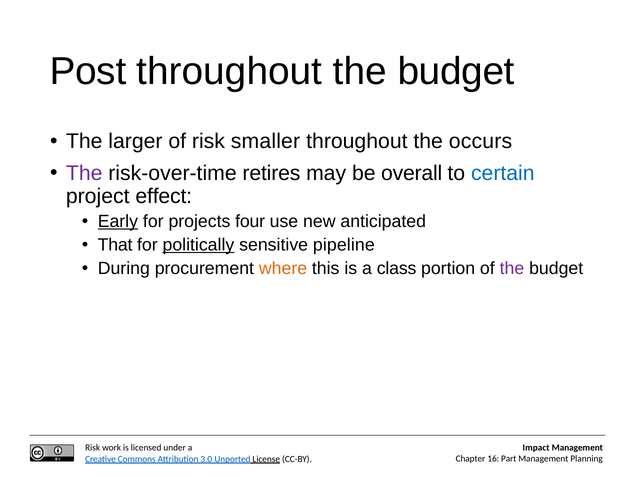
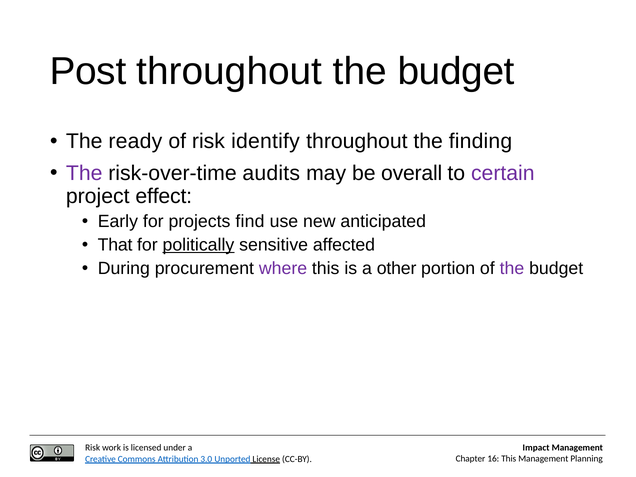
larger: larger -> ready (135, 141)
smaller: smaller -> identify (265, 141)
occurs: occurs -> finding (481, 141)
retires: retires -> audits (271, 173)
certain colour: blue -> purple (503, 173)
Early underline: present -> none (118, 221)
four: four -> find (250, 221)
pipeline: pipeline -> affected (344, 245)
where colour: orange -> purple (283, 268)
class: class -> other (397, 268)
Part: Part -> This (509, 459)
